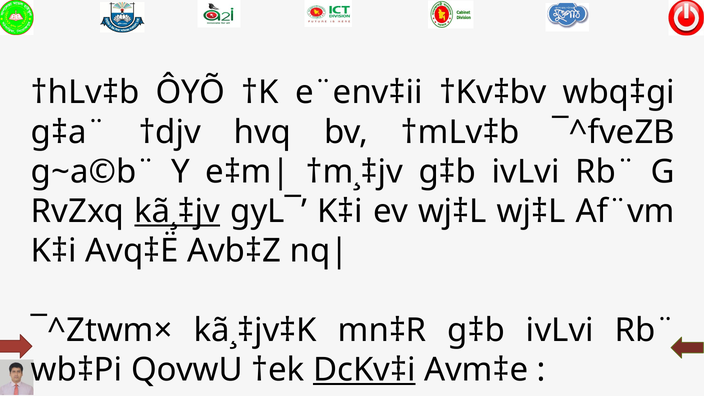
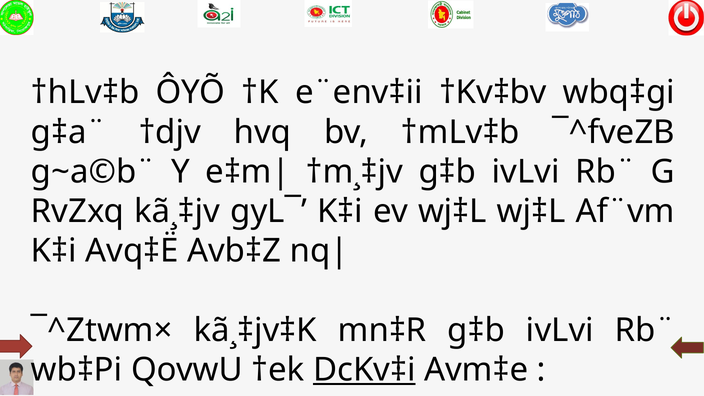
kã¸‡jv underline: present -> none (177, 211)
